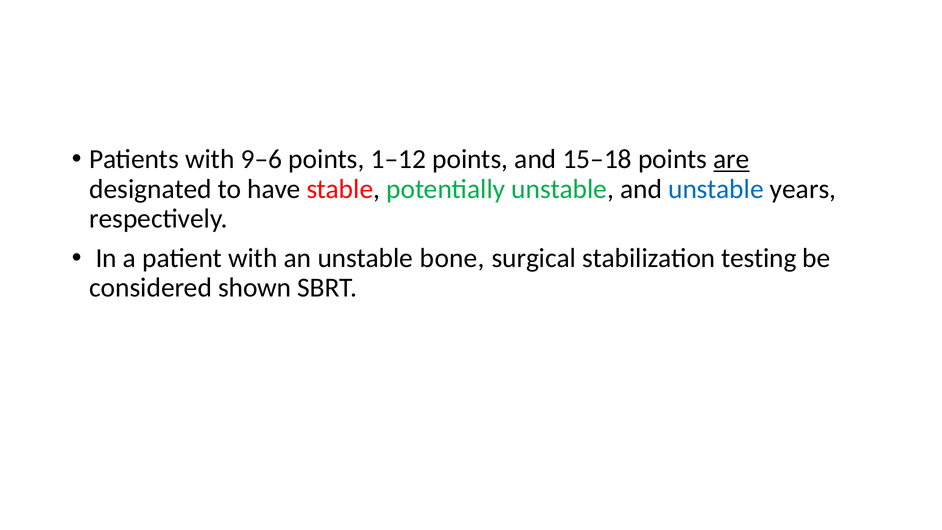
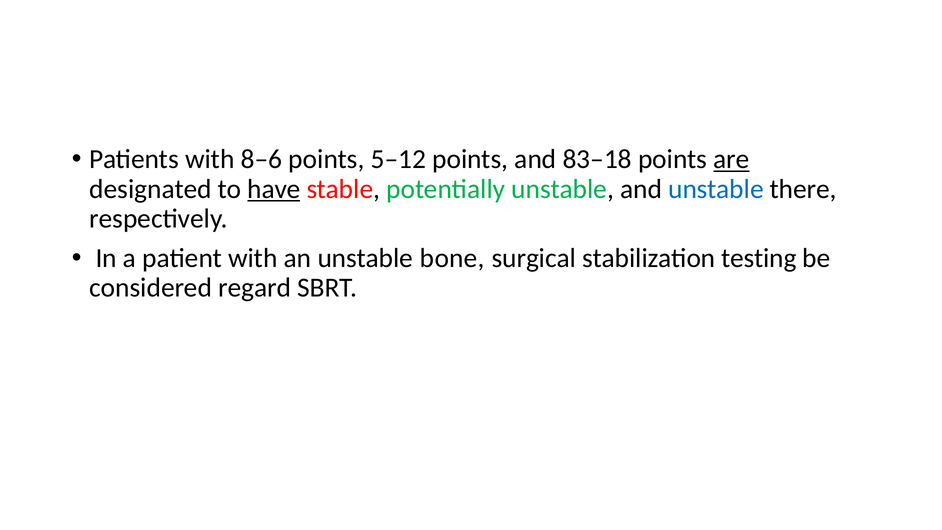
9–6: 9–6 -> 8–6 (261, 159)
1–12: 1–12 -> 5–12 (398, 159)
15–18: 15–18 -> 83–18 (597, 159)
have underline: none -> present (274, 189)
years: years -> there (803, 189)
shown: shown -> regard (255, 288)
